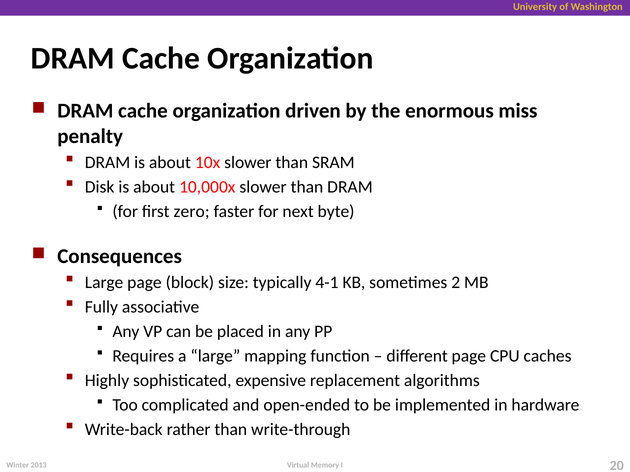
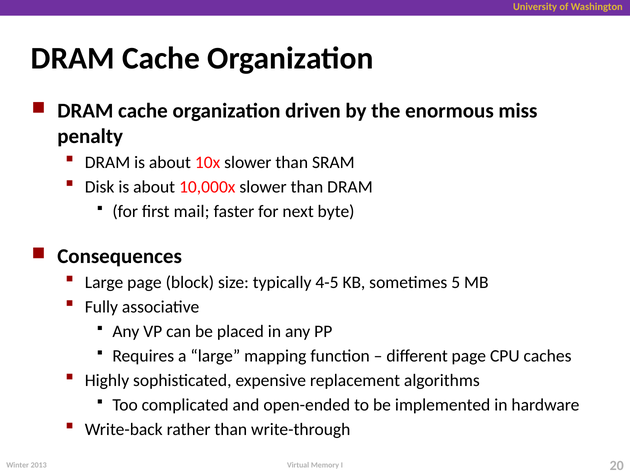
zero: zero -> mail (192, 212)
4-1: 4-1 -> 4-5 (327, 283)
2: 2 -> 5 (456, 283)
